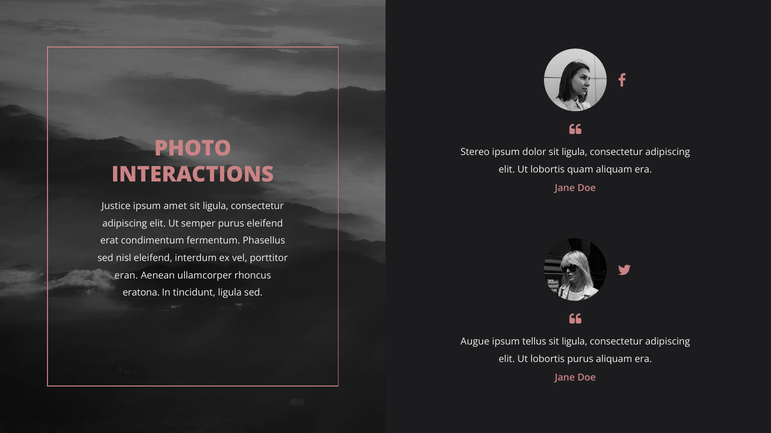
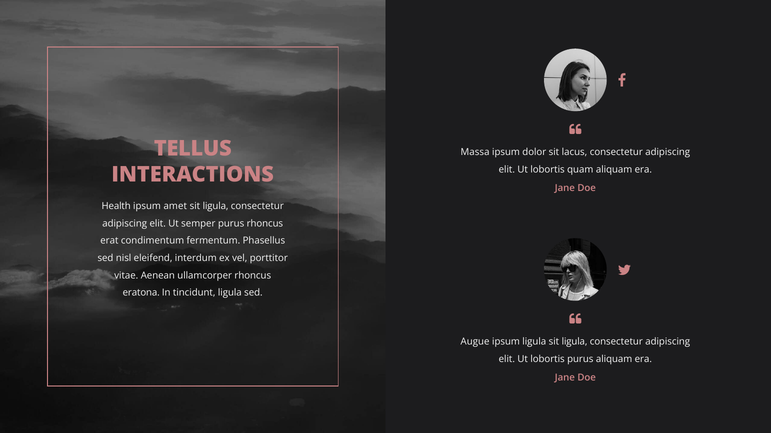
PHOTO: PHOTO -> TELLUS (193, 149)
Stereo: Stereo -> Massa (475, 152)
dolor sit ligula: ligula -> lacus (574, 152)
Justice: Justice -> Health (116, 206)
purus eleifend: eleifend -> rhoncus (265, 224)
eran: eran -> vitae (126, 276)
ipsum tellus: tellus -> ligula (534, 342)
